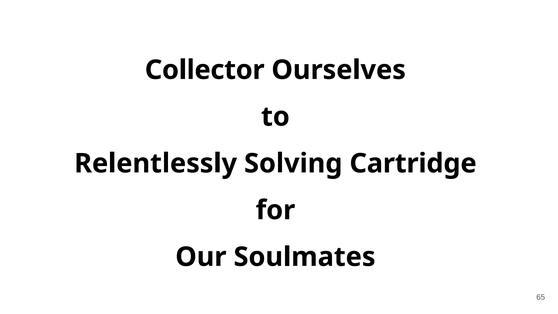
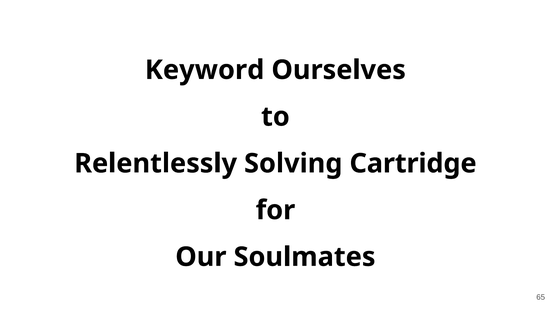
Collector: Collector -> Keyword (205, 70)
